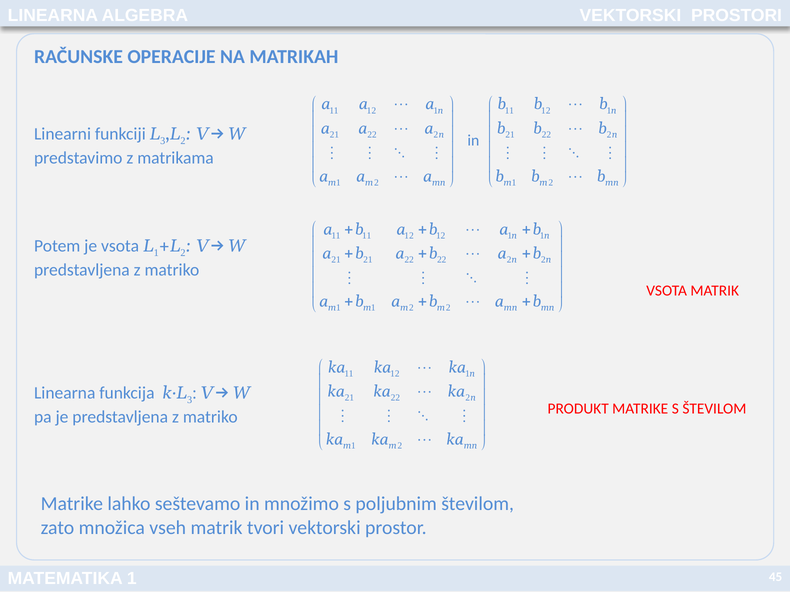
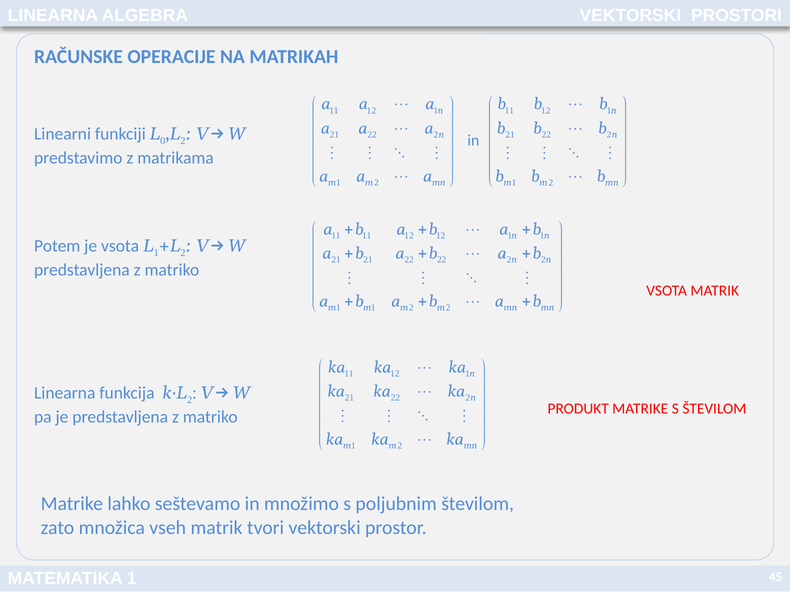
3: 3 -> 0 (163, 141)
3: 3 -> 2 (190, 400)
